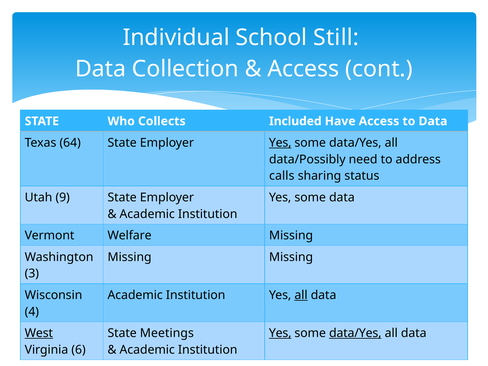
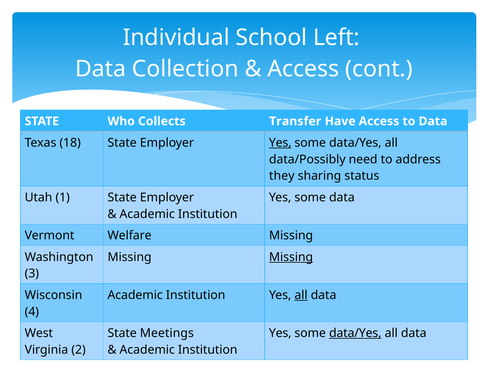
Still: Still -> Left (336, 38)
Included: Included -> Transfer (295, 121)
64: 64 -> 18 (70, 143)
calls: calls -> they (282, 176)
9: 9 -> 1 (63, 197)
Missing underline: none -> present (291, 257)
West underline: present -> none (39, 333)
Yes underline: present -> none (280, 333)
6: 6 -> 2 (79, 350)
